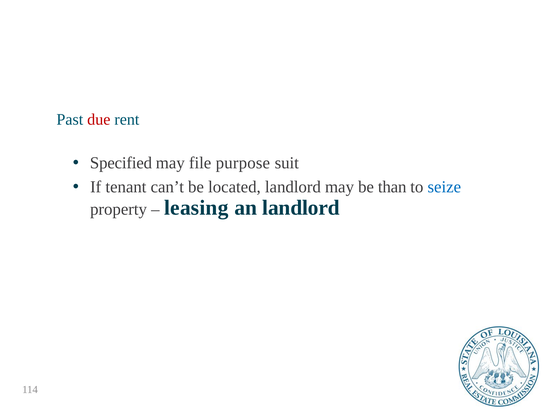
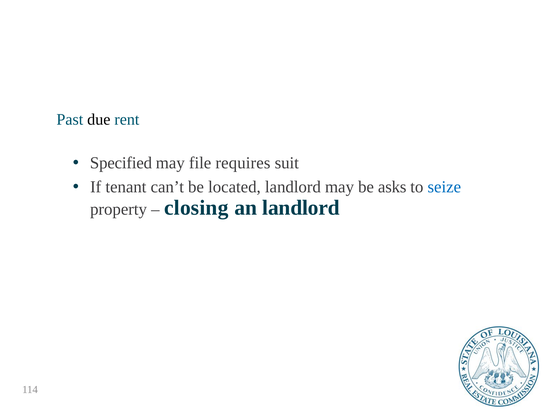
due colour: red -> black (99, 119)
purpose: purpose -> requires (243, 163)
than: than -> asks (392, 187)
leasing: leasing -> closing (196, 207)
